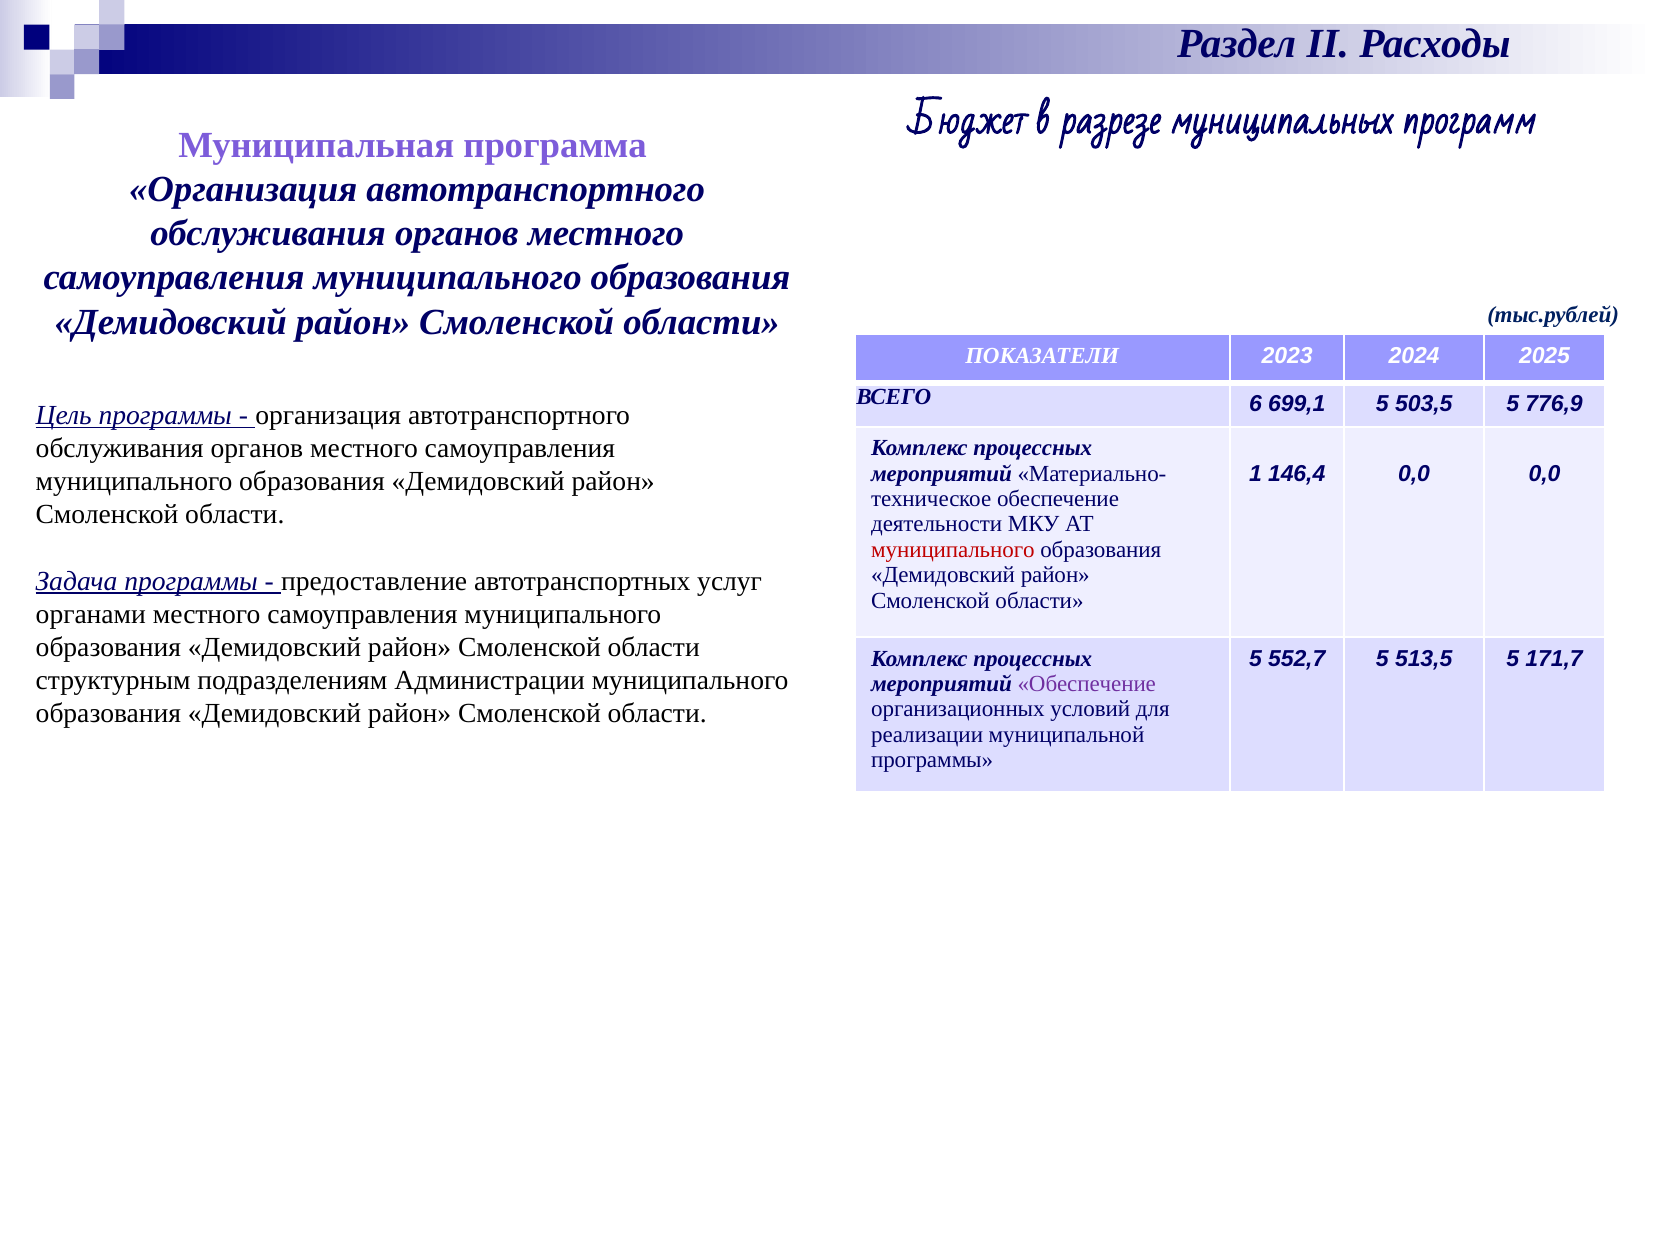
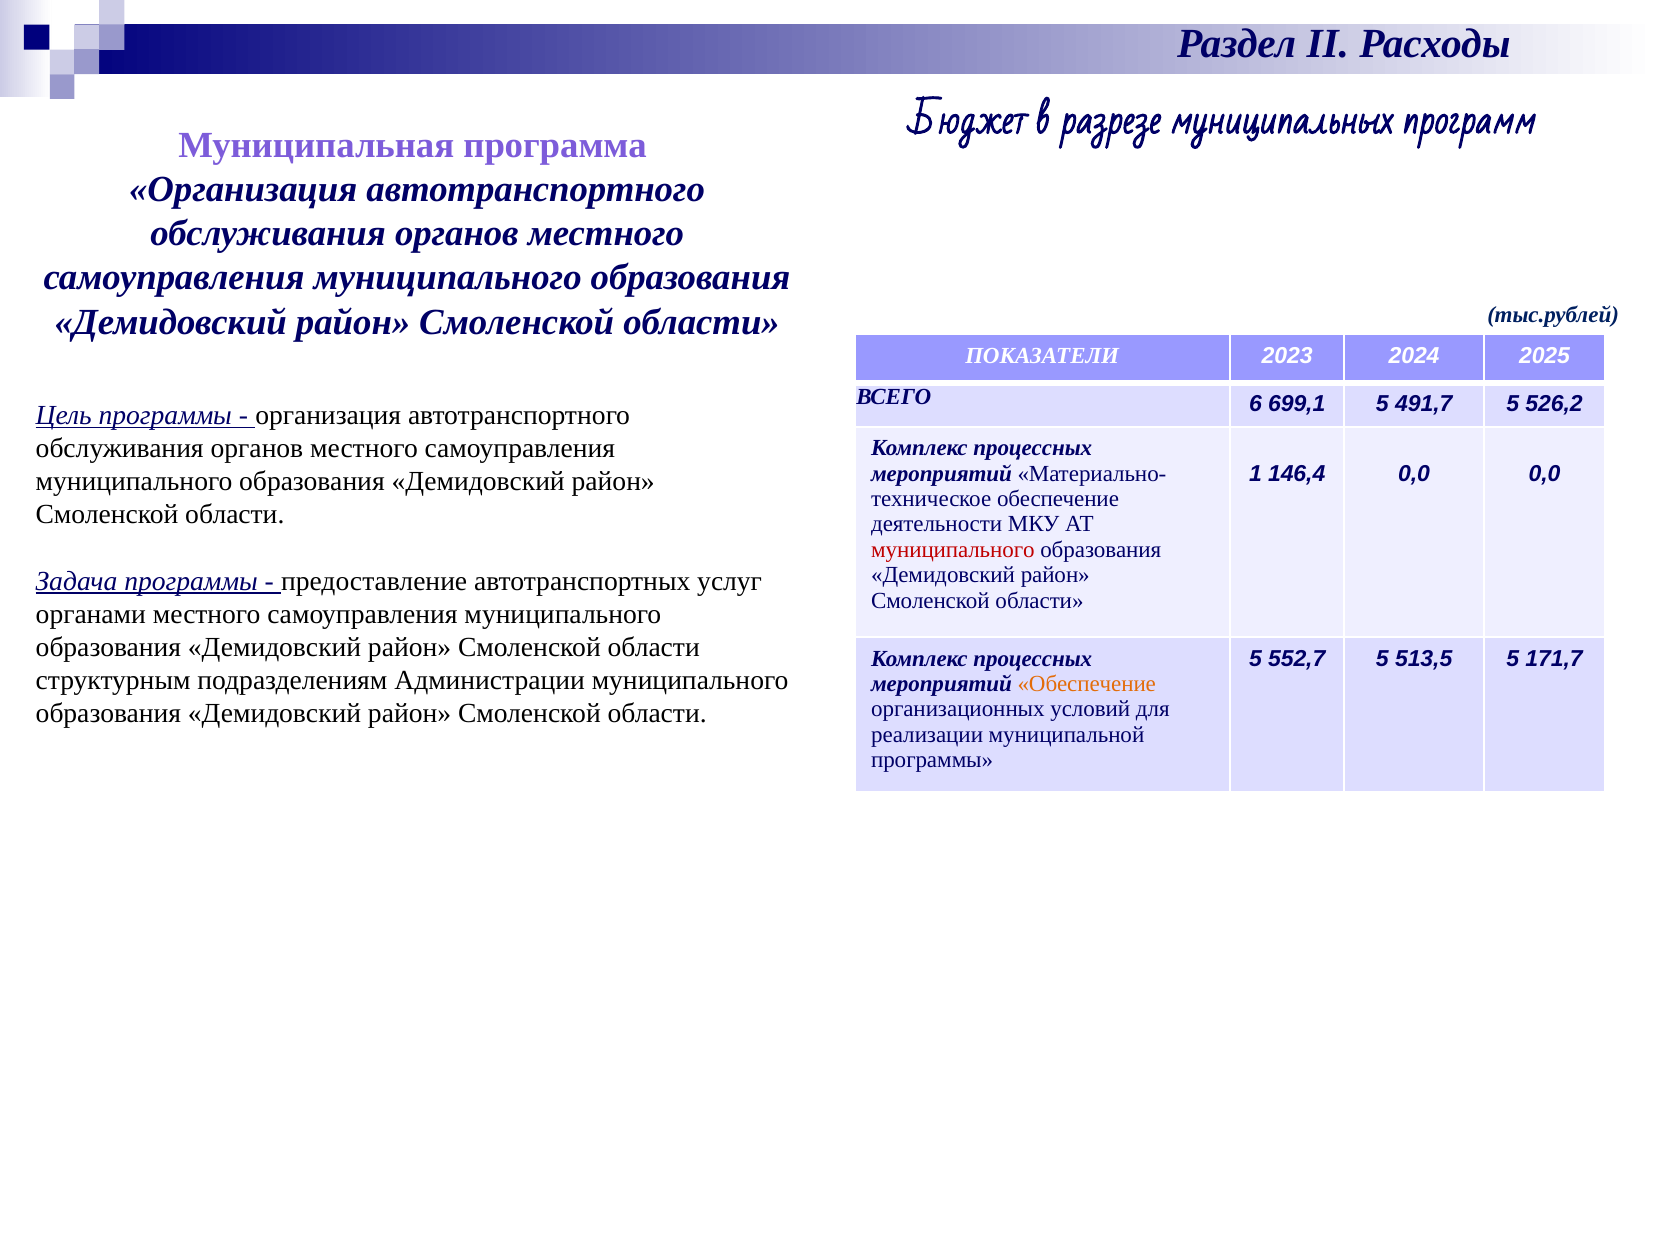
503,5: 503,5 -> 491,7 (1424, 404)
776,9: 776,9 -> 526,2 (1554, 404)
Обеспечение colour: purple -> orange (1087, 684)
